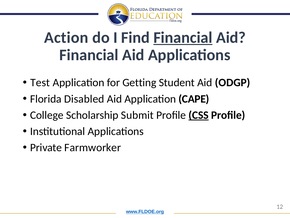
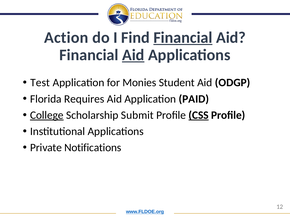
Aid underline: none -> present (133, 55)
Getting: Getting -> Monies (139, 82)
Disabled: Disabled -> Requires (84, 99)
CAPE: CAPE -> PAID (194, 99)
College underline: none -> present (47, 115)
Farmworker: Farmworker -> Notifications (93, 147)
